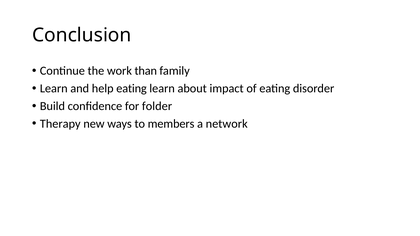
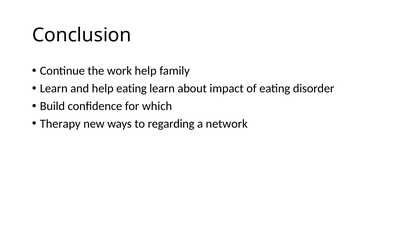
work than: than -> help (146, 71)
folder: folder -> which (157, 106)
members: members -> regarding (171, 124)
